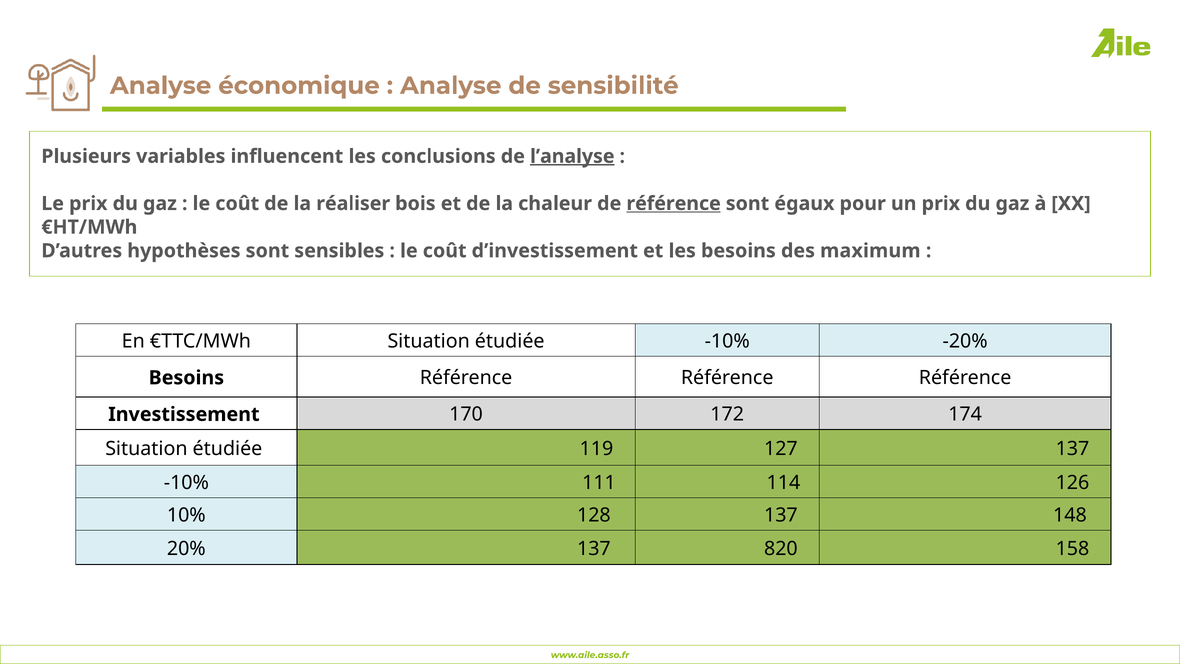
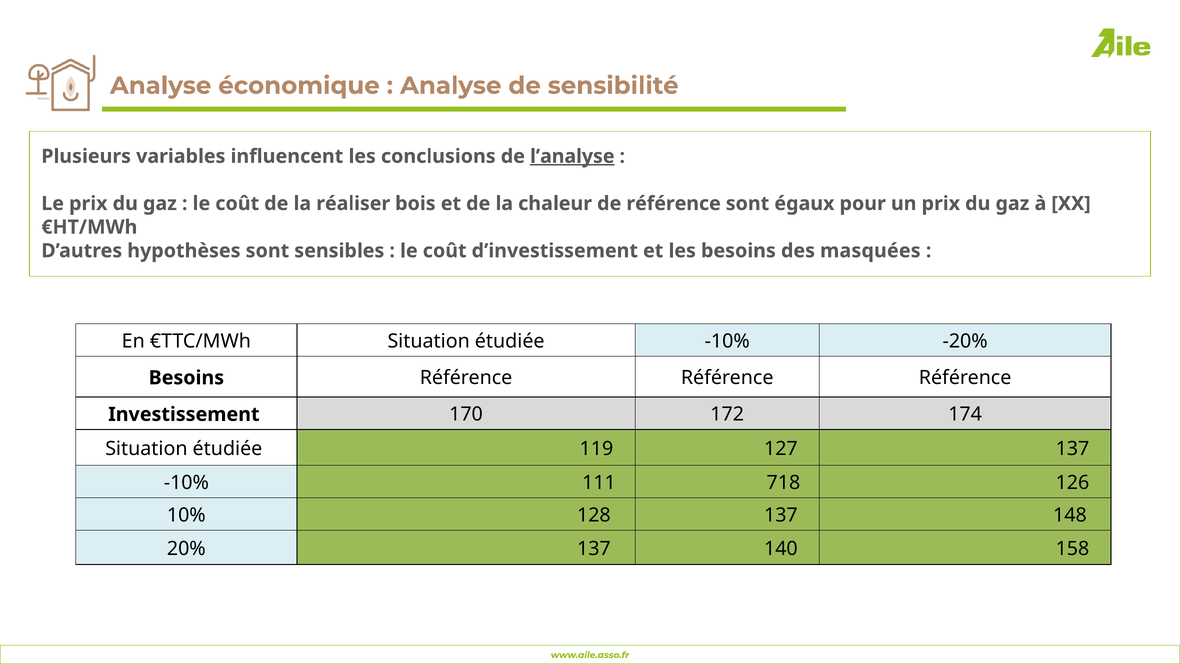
référence underline: present -> none (674, 203)
maximum: maximum -> masquées (870, 251)
114: 114 -> 718 (783, 483)
820: 820 -> 140 (781, 548)
